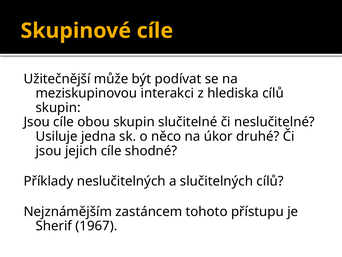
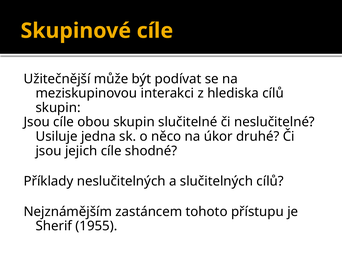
1967: 1967 -> 1955 (96, 226)
